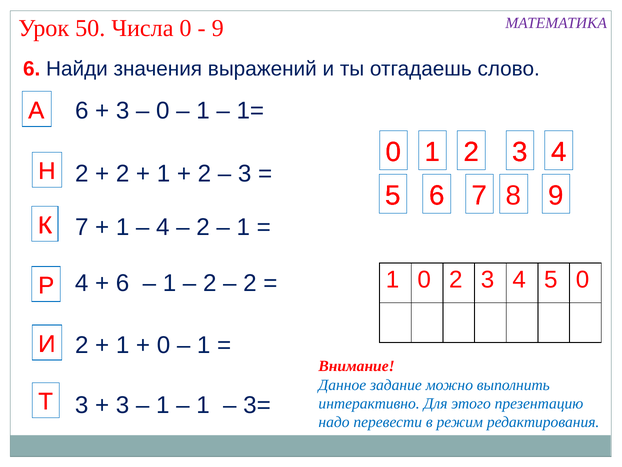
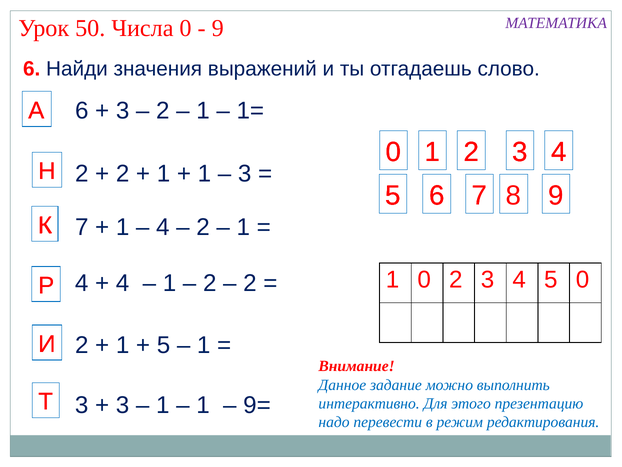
0: 0 -> 2 (163, 110)
2: 2 -> 1 (204, 173)
6: 6 -> 4 (123, 283)
0: 0 -> 5 (164, 345)
3=: 3= -> 9= (257, 405)
